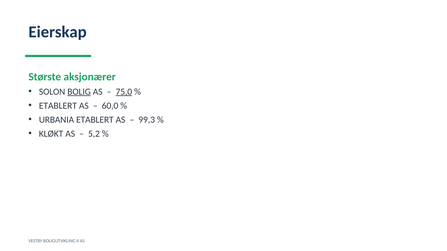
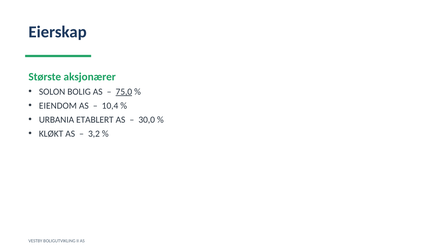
BOLIG underline: present -> none (79, 92)
ETABLERT: ETABLERT -> EIENDOM (58, 106)
60,0: 60,0 -> 10,4 (110, 106)
99,3: 99,3 -> 30,0 (147, 120)
5,2: 5,2 -> 3,2 (94, 134)
